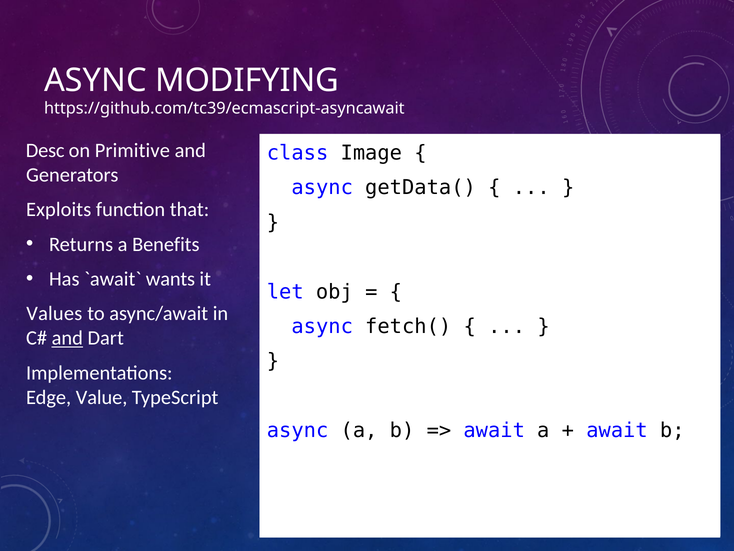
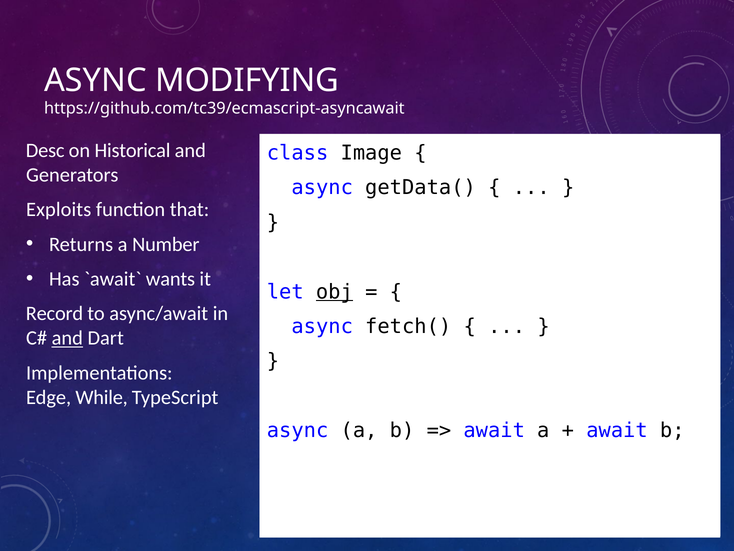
Primitive: Primitive -> Historical (133, 150)
Benefits: Benefits -> Number (166, 244)
obj underline: none -> present (334, 292)
Values: Values -> Record (55, 313)
Value: Value -> While (102, 397)
